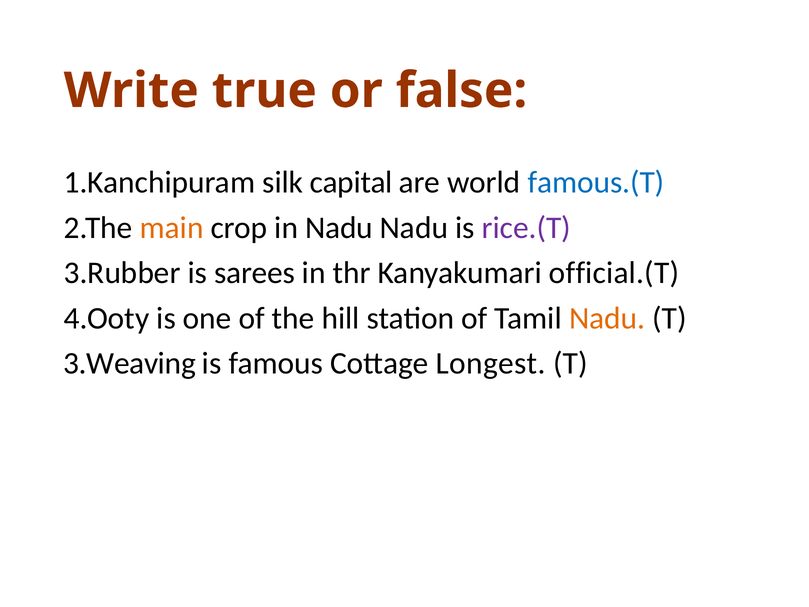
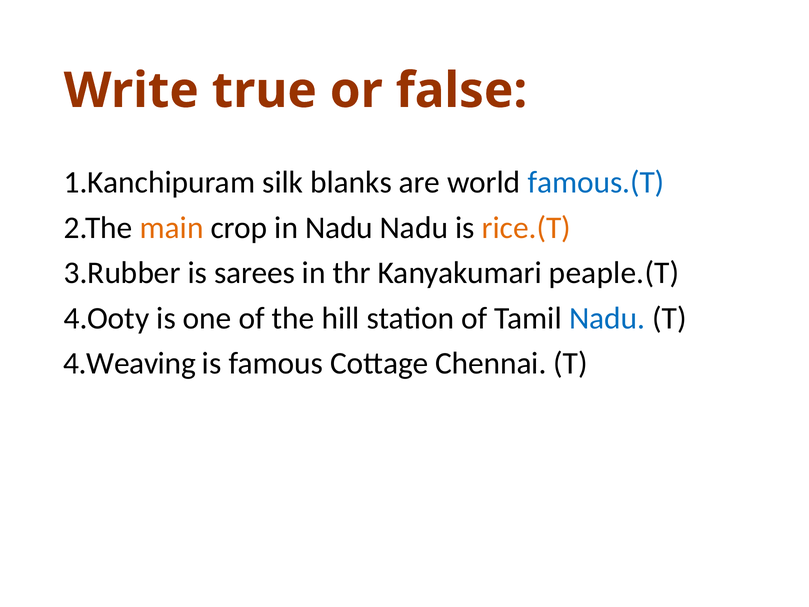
capital: capital -> blanks (351, 182)
rice.(T colour: purple -> orange (526, 228)
official.(T: official.(T -> peaple.(T (614, 273)
Nadu colour: orange -> blue (607, 318)
3.Weaving: 3.Weaving -> 4.Weaving (129, 363)
Longest: Longest -> Chennai (491, 363)
